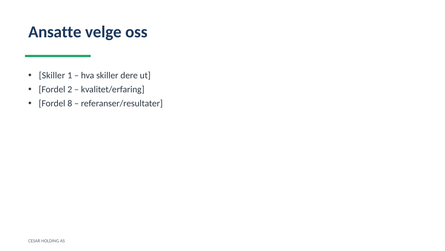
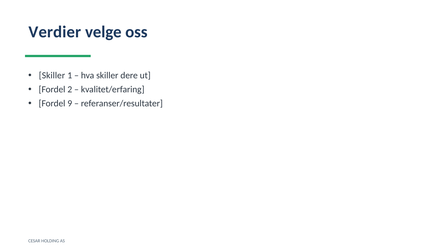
Ansatte: Ansatte -> Verdier (55, 32)
8: 8 -> 9 (70, 103)
